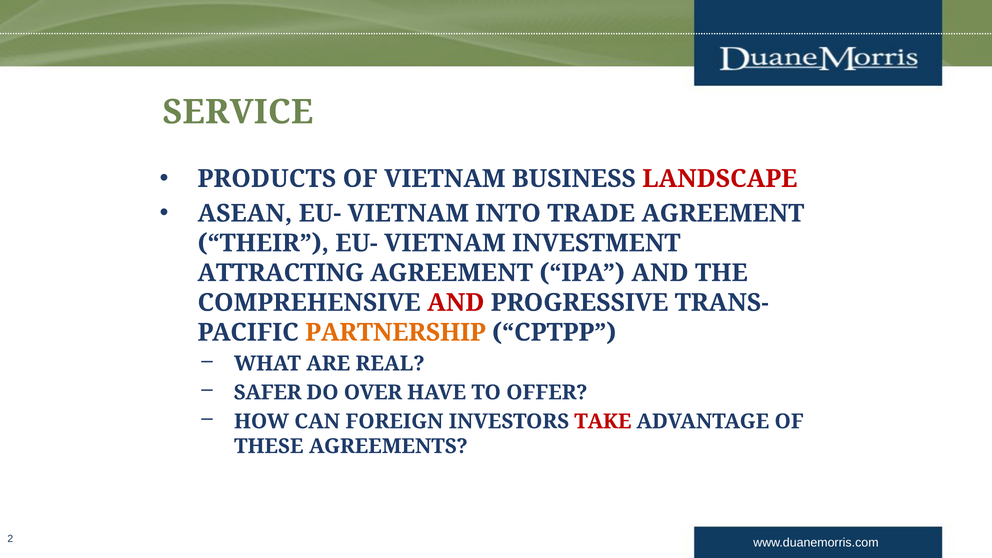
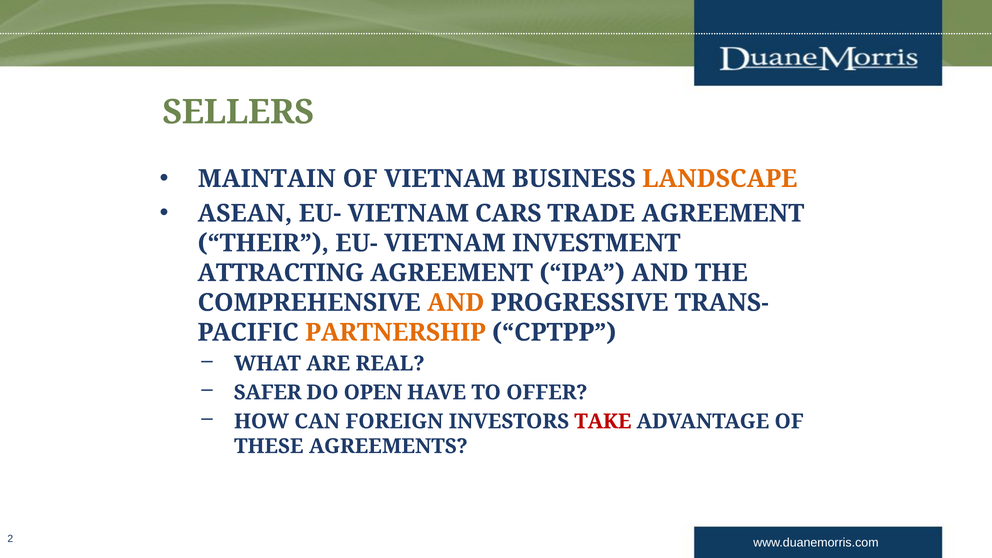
SERVICE: SERVICE -> SELLERS (238, 112)
PRODUCTS: PRODUCTS -> MAINTAIN (267, 179)
LANDSCAPE colour: red -> orange (720, 179)
INTO: INTO -> CARS (508, 213)
AND colour: red -> orange (456, 303)
OVER: OVER -> OPEN (373, 393)
